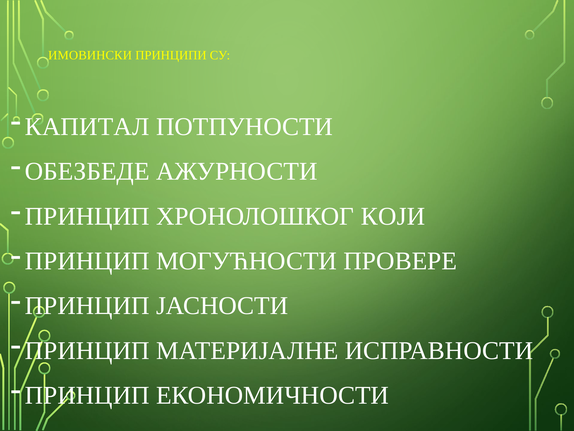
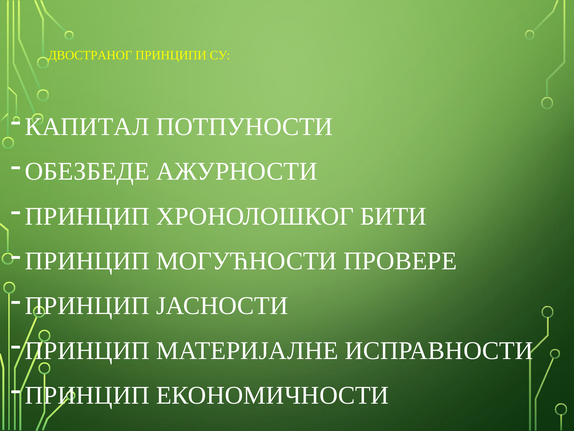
ИМОВИНСКИ: ИМОВИНСКИ -> ДВОСТРАНОГ (90, 55)
КОЈИ: КОЈИ -> БИТИ (393, 216)
